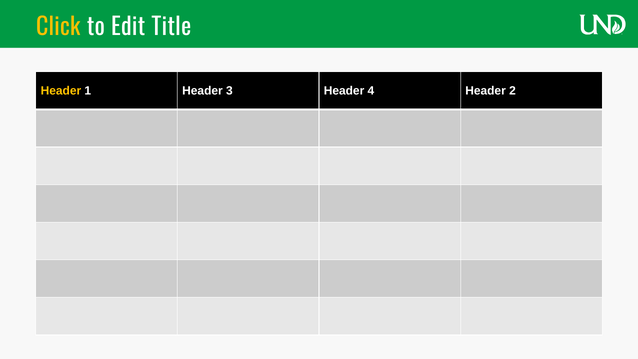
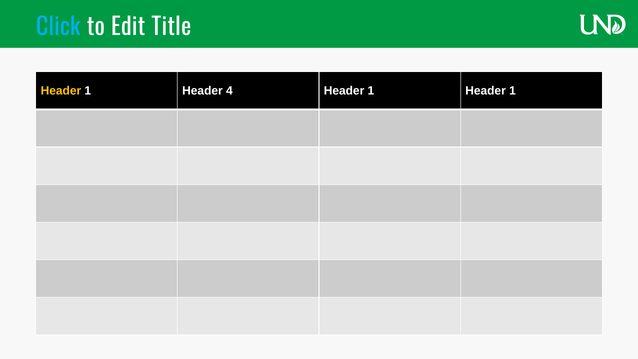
Click colour: yellow -> light blue (58, 27)
3: 3 -> 4 (229, 91)
4: 4 -> 1 (371, 91)
2: 2 -> 1 (512, 91)
